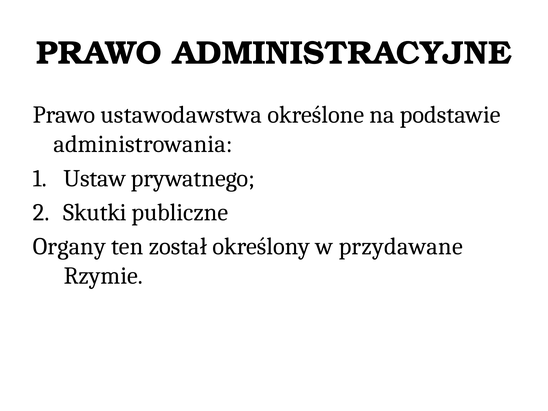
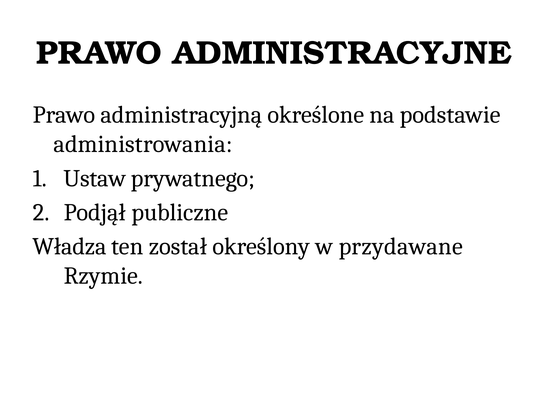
ustawodawstwa: ustawodawstwa -> administracyjną (181, 115)
Skutki: Skutki -> Podjął (95, 212)
Organy: Organy -> Władza (70, 247)
